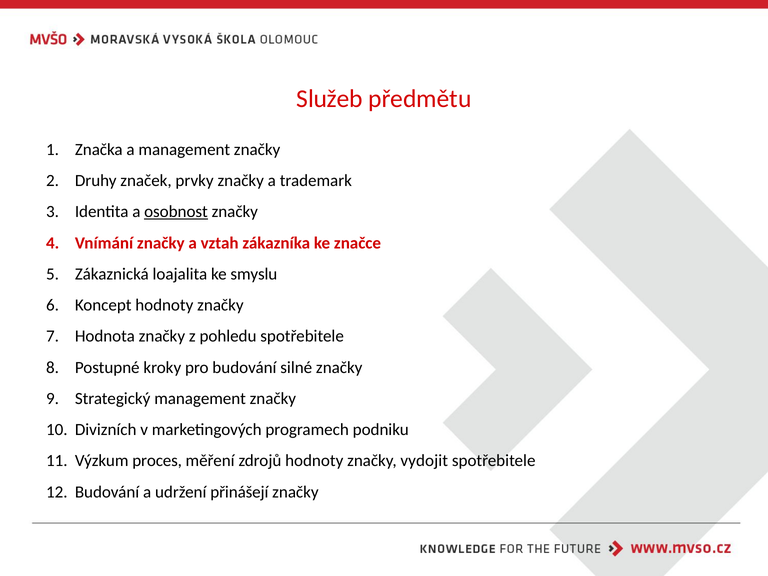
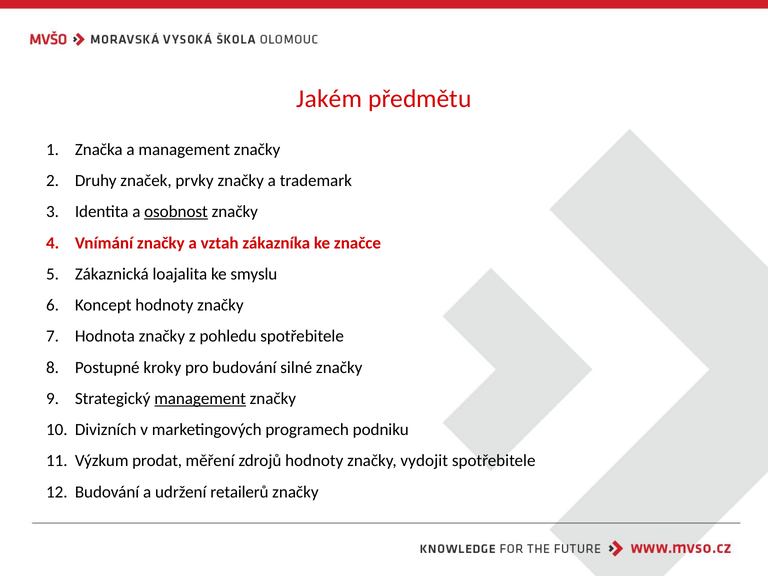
Služeb: Služeb -> Jakém (329, 99)
management underline: none -> present (200, 399)
proces: proces -> prodat (157, 461)
přinášejí: přinášejí -> retailerů (239, 492)
